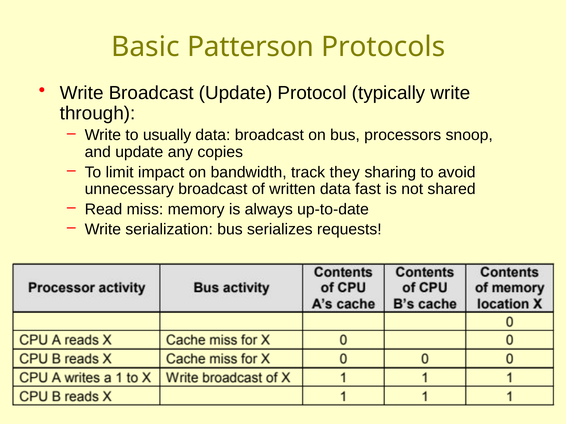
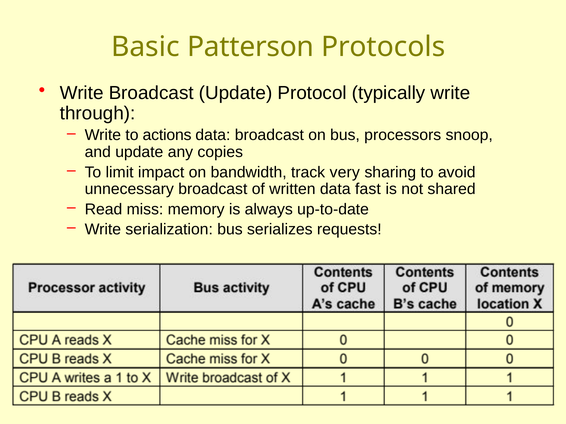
usually: usually -> actions (167, 135)
they: they -> very (345, 172)
